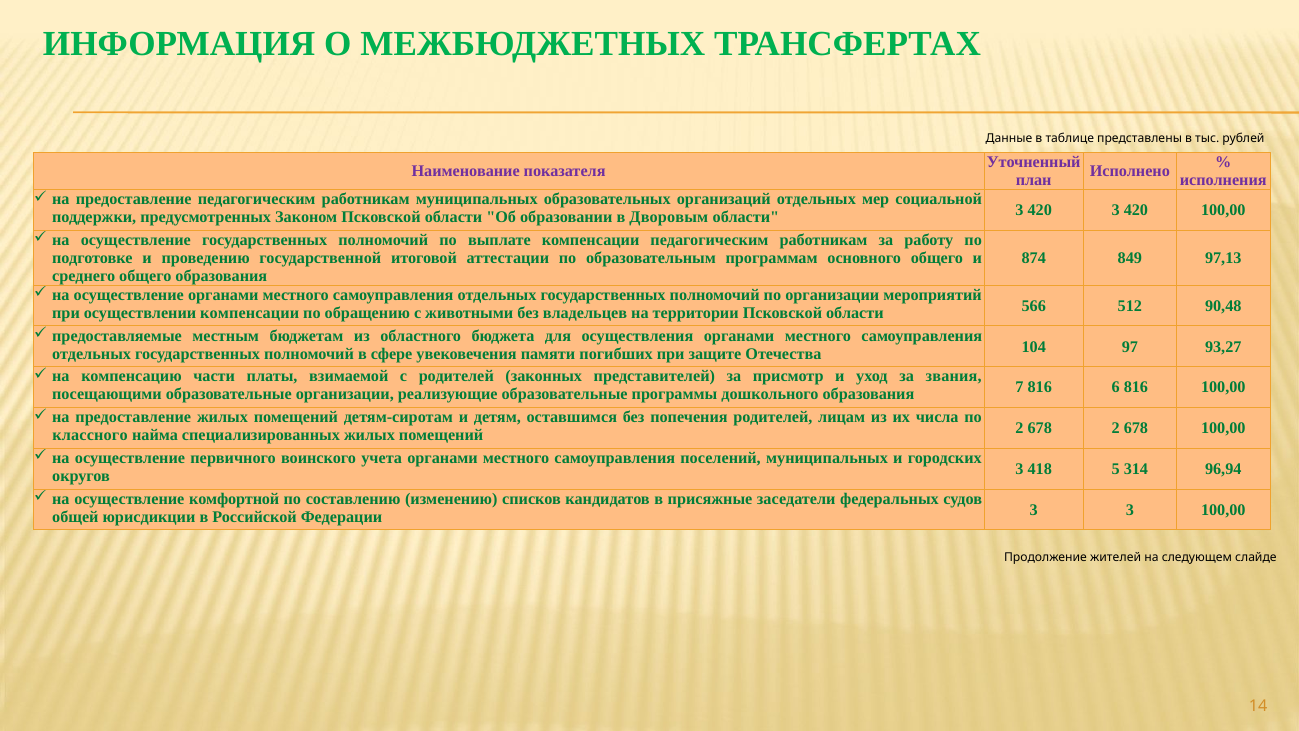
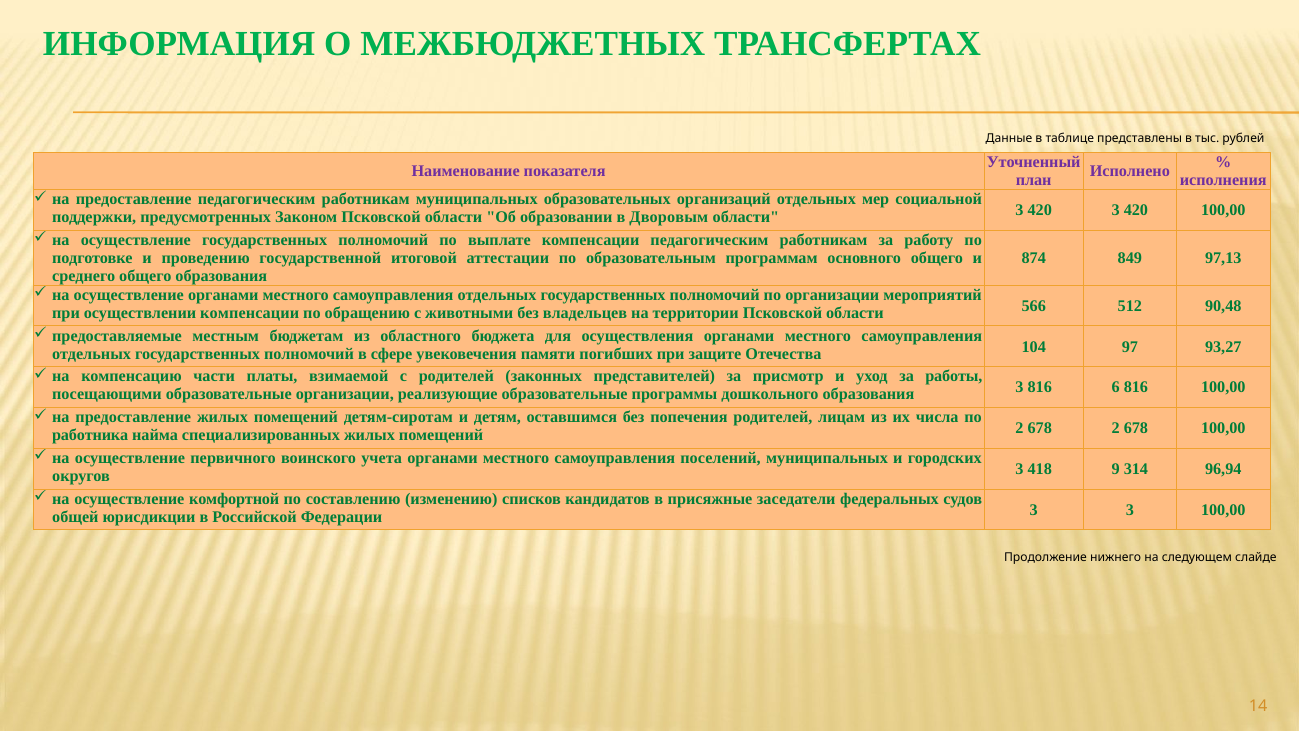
звания: звания -> работы (954, 376)
образования 7: 7 -> 3 (1020, 387)
классного: классного -> работника (90, 435)
5: 5 -> 9 (1116, 469)
жителей: жителей -> нижнего (1116, 557)
